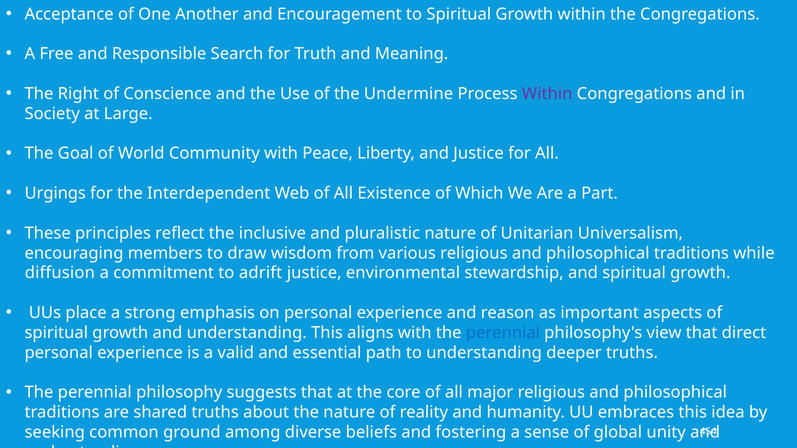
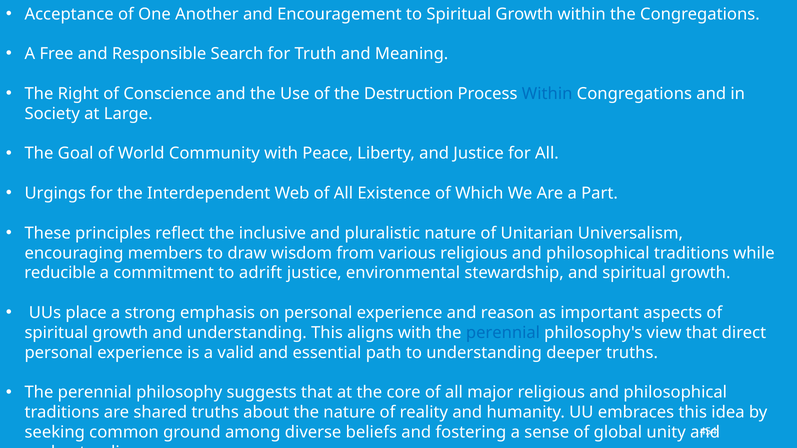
Undermine: Undermine -> Destruction (409, 94)
Within colour: purple -> blue (547, 94)
diffusion: diffusion -> reducible (60, 273)
